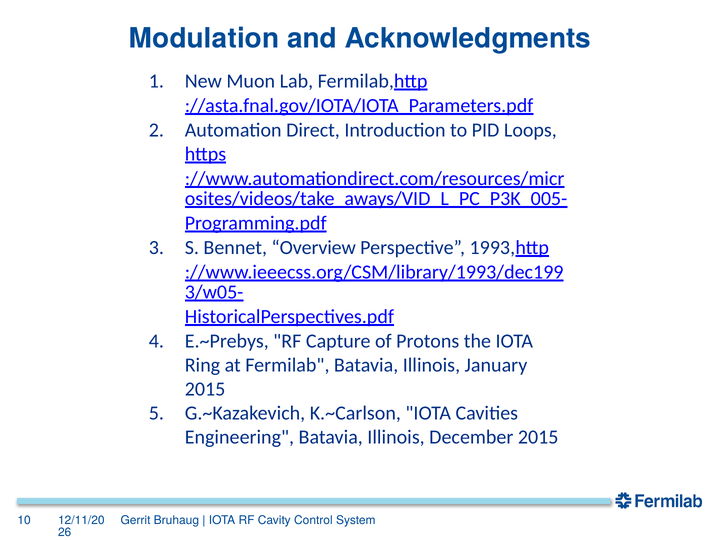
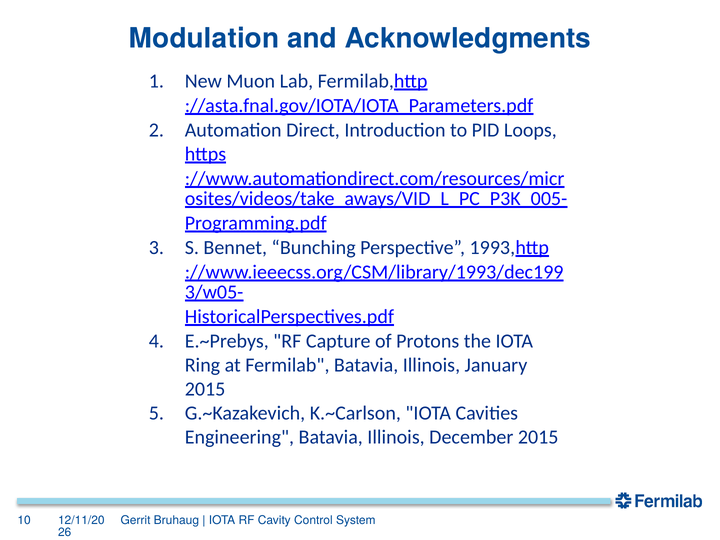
Overview: Overview -> Bunching (314, 247)
